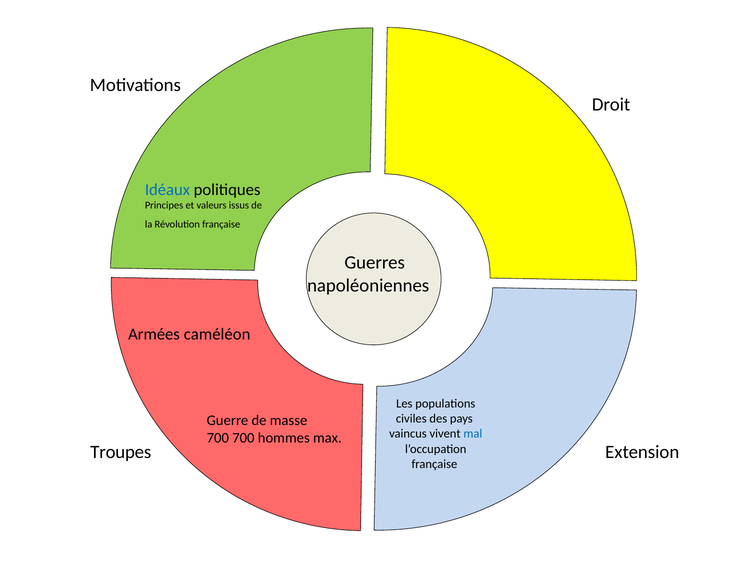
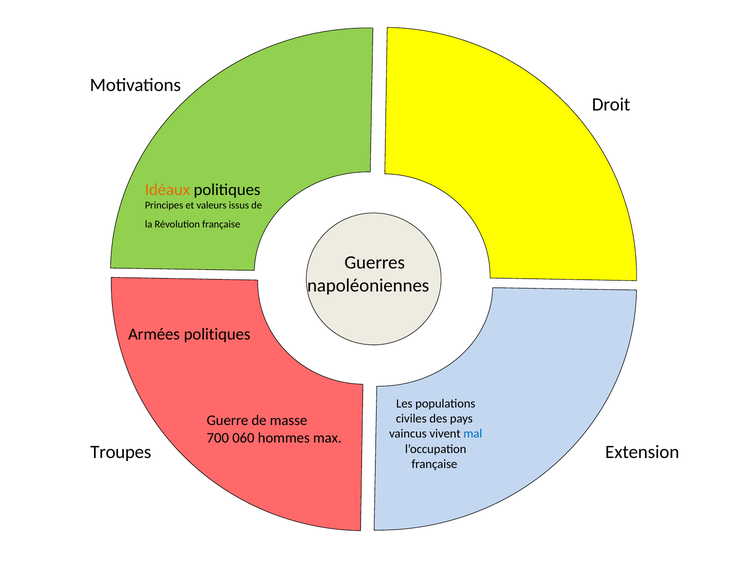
Idéaux colour: blue -> orange (167, 190)
Armées caméléon: caméléon -> politiques (217, 334)
700 700: 700 -> 060 (243, 438)
